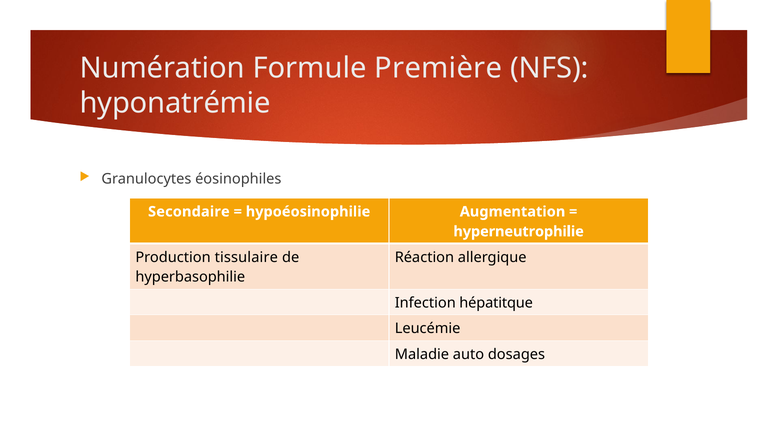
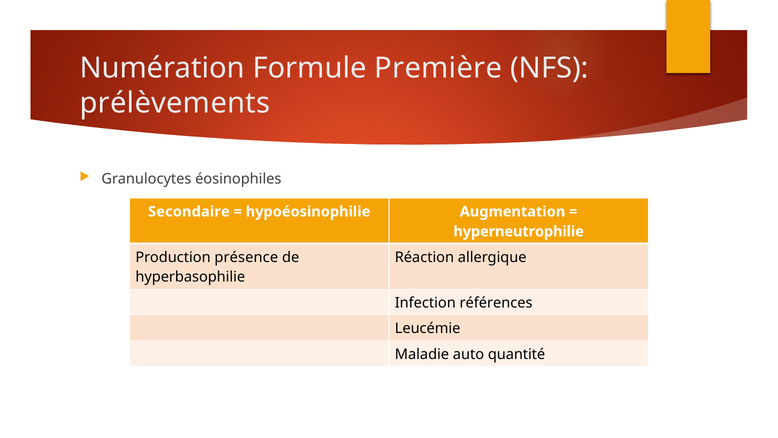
hyponatrémie: hyponatrémie -> prélèvements (175, 103)
tissulaire: tissulaire -> présence (246, 257)
hépatitque: hépatitque -> références (496, 303)
dosages: dosages -> quantité (517, 354)
